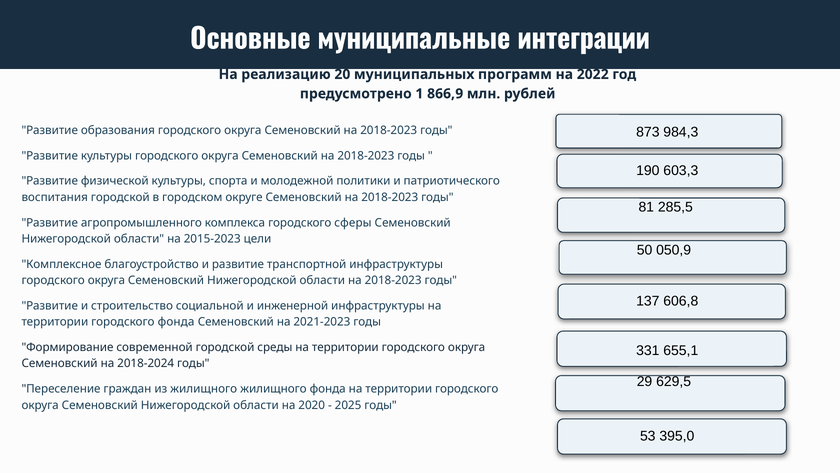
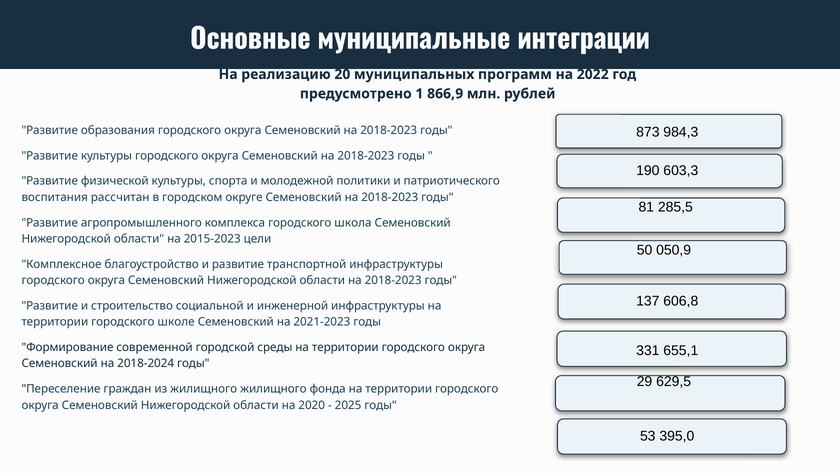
воспитания городской: городской -> рассчитан (120, 197)
сферы: сферы -> школа (353, 222)
городского фонда: фонда -> школе (176, 322)
